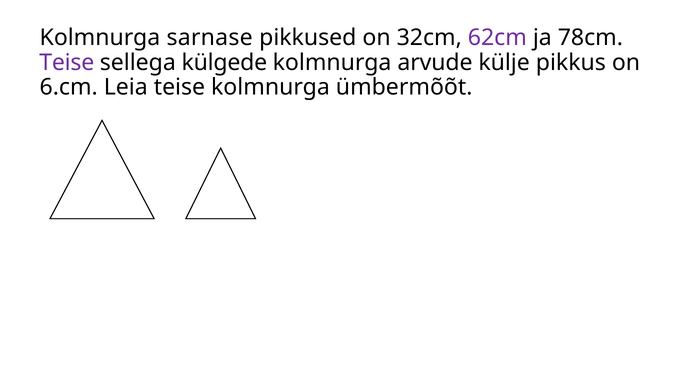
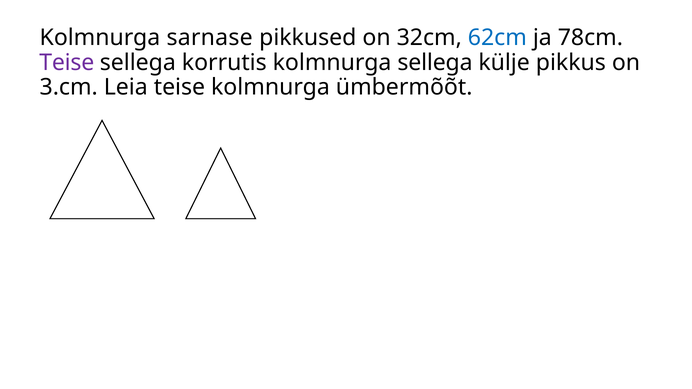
62cm colour: purple -> blue (497, 38)
külgede: külgede -> korrutis (224, 62)
kolmnurga arvude: arvude -> sellega (435, 62)
6.cm: 6.cm -> 3.cm (69, 87)
